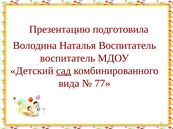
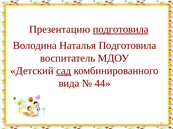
подготовила underline: none -> present (121, 30)
Наталья Воспитатель: Воспитатель -> Подготовила (127, 46)
77: 77 -> 44 (103, 84)
